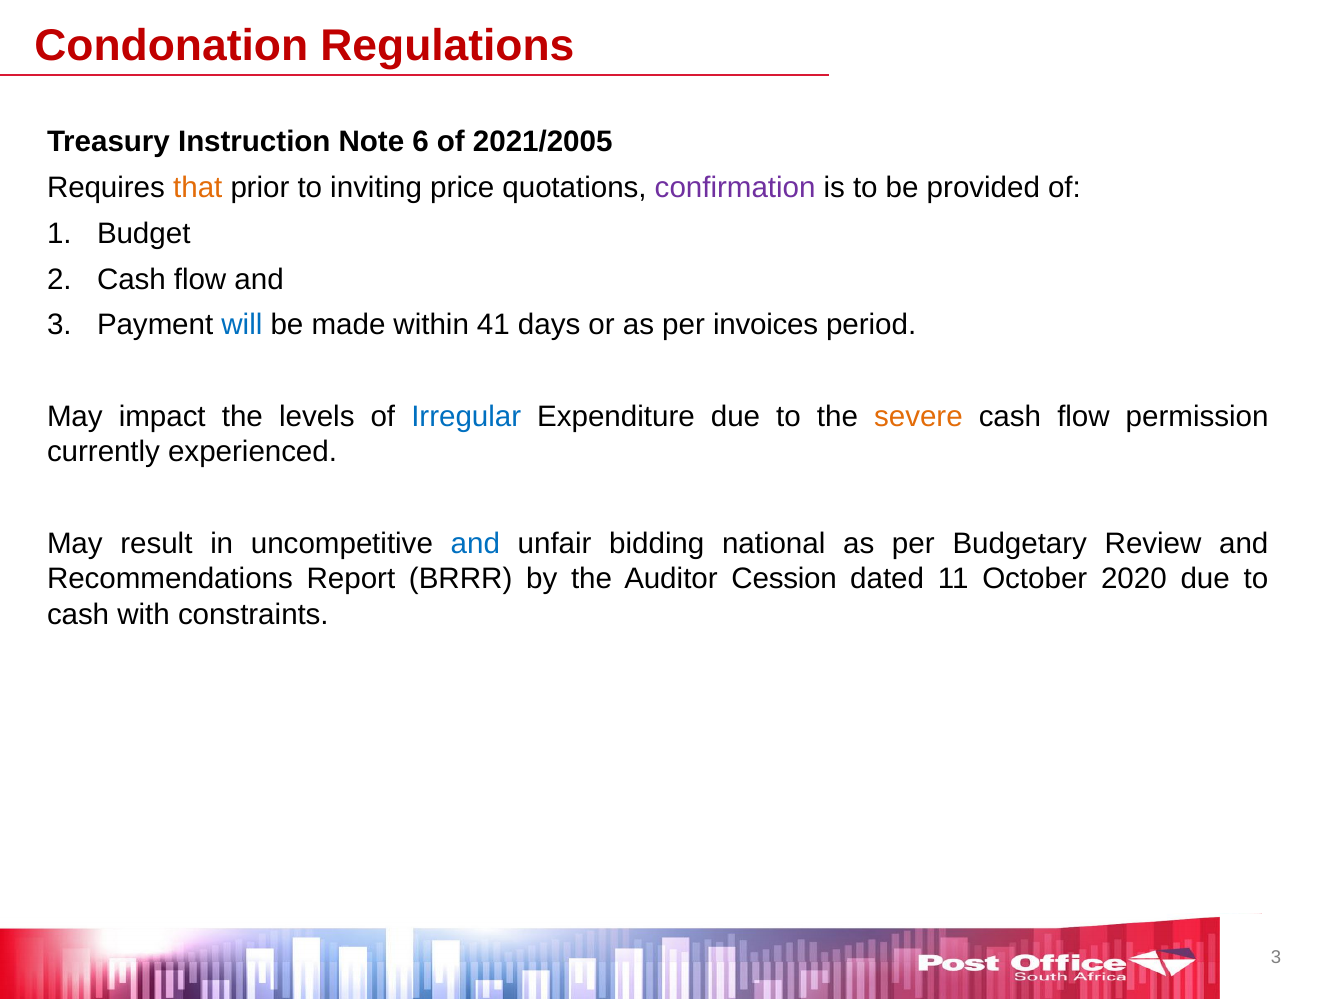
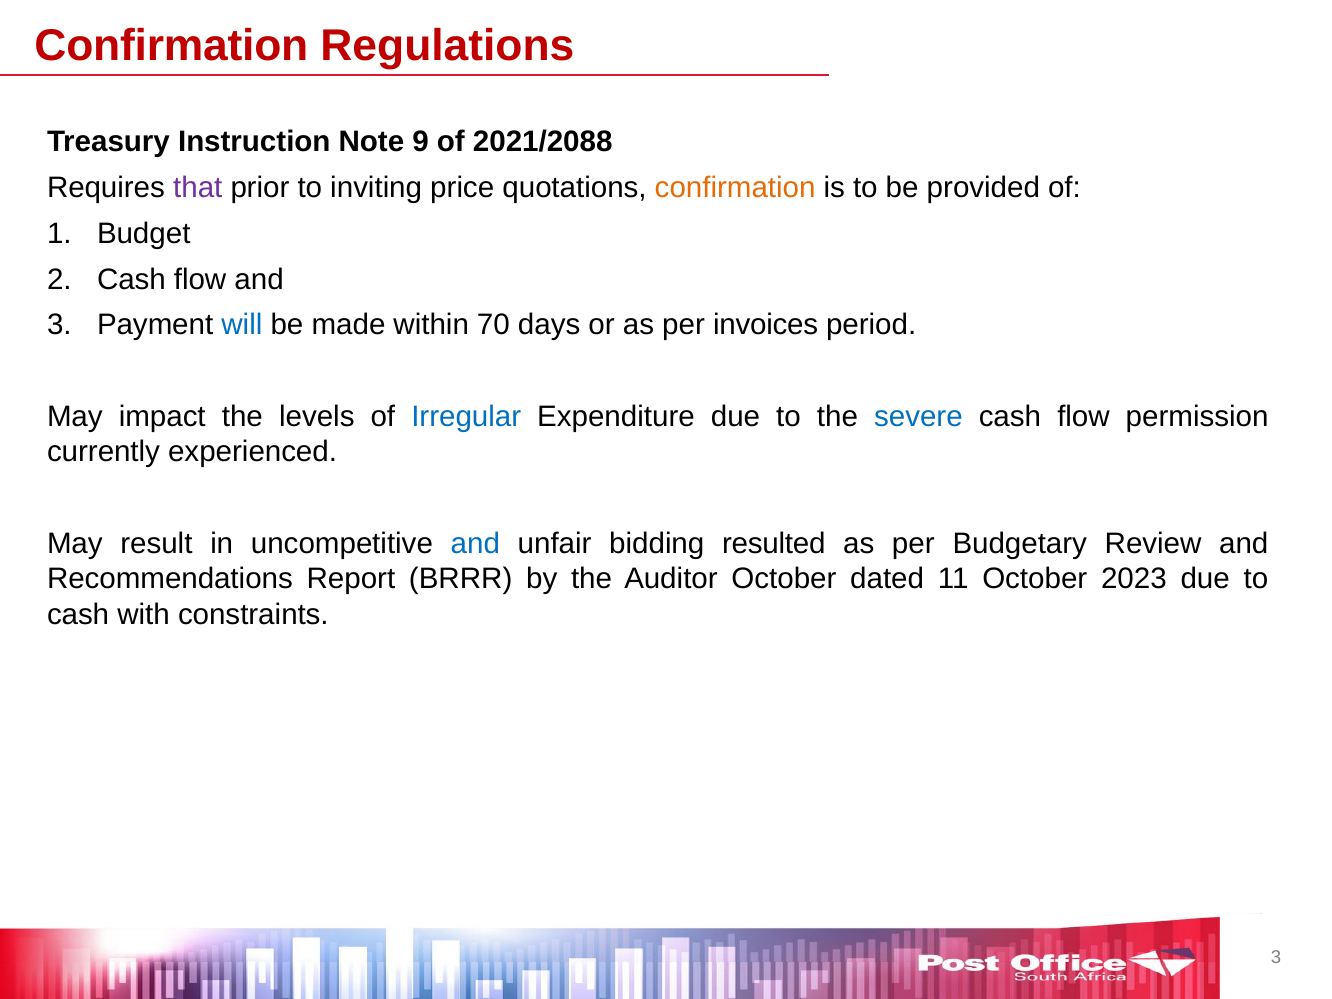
Condonation: Condonation -> Confirmation (171, 46)
6: 6 -> 9 (421, 142)
2021/2005: 2021/2005 -> 2021/2088 (543, 142)
that colour: orange -> purple (198, 188)
confirmation colour: purple -> orange (735, 188)
41: 41 -> 70 (493, 325)
severe colour: orange -> blue (918, 416)
national: national -> resulted (774, 543)
Auditor Cession: Cession -> October (784, 579)
2020: 2020 -> 2023 (1134, 579)
